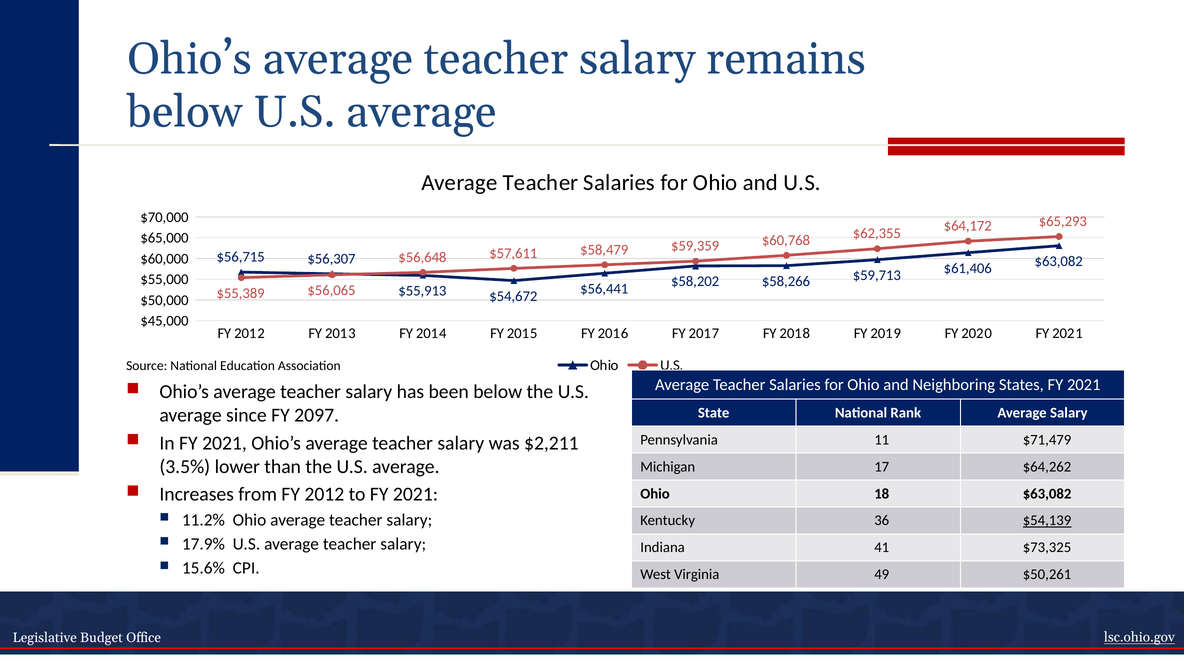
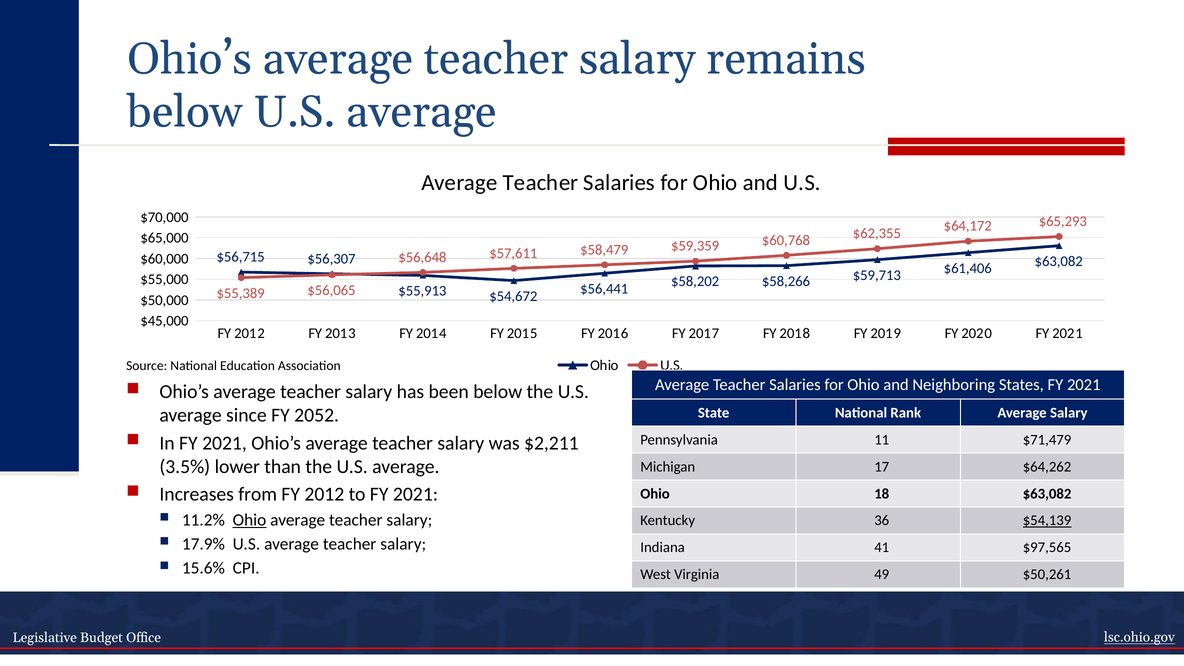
2097: 2097 -> 2052 (317, 415)
Ohio underline: none -> present (249, 520)
$73,325: $73,325 -> $97,565 (1047, 548)
